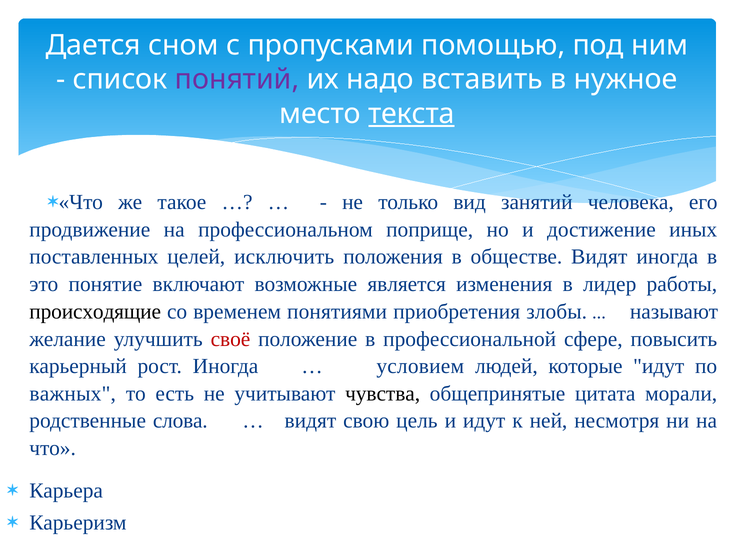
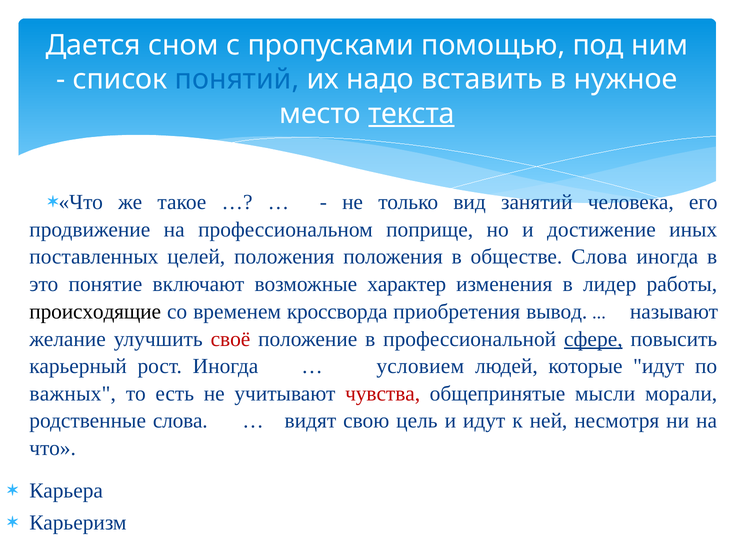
понятий colour: purple -> blue (237, 79)
целей исключить: исключить -> положения (284, 257)
обществе Видят: Видят -> Слова (599, 257)
является: является -> характер (407, 284)
понятиями: понятиями -> кроссворда (337, 311)
злобы: злобы -> вывод (557, 311)
сфере underline: none -> present (593, 339)
чувства colour: black -> red (383, 393)
цитата: цитата -> мысли (605, 393)
